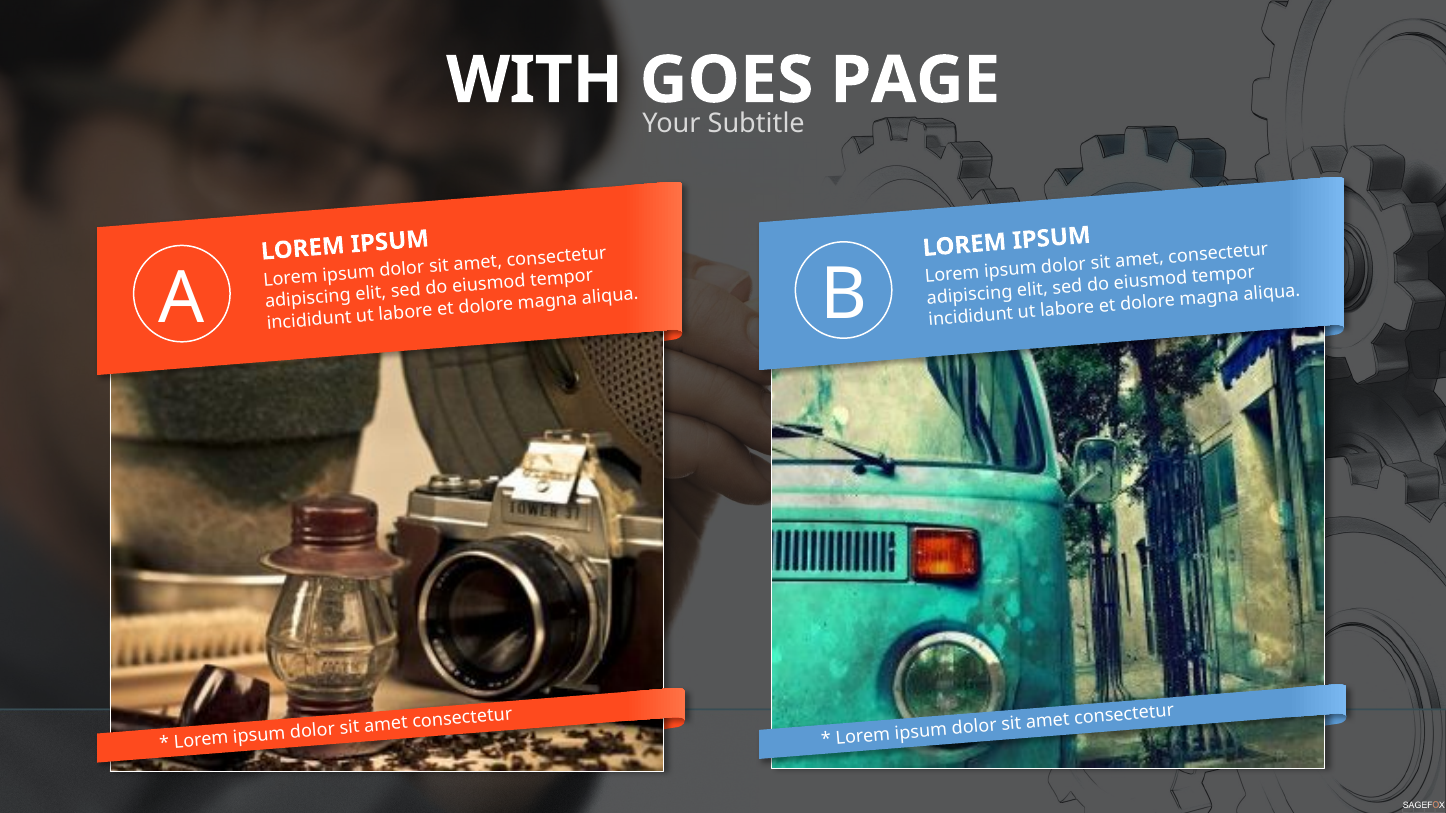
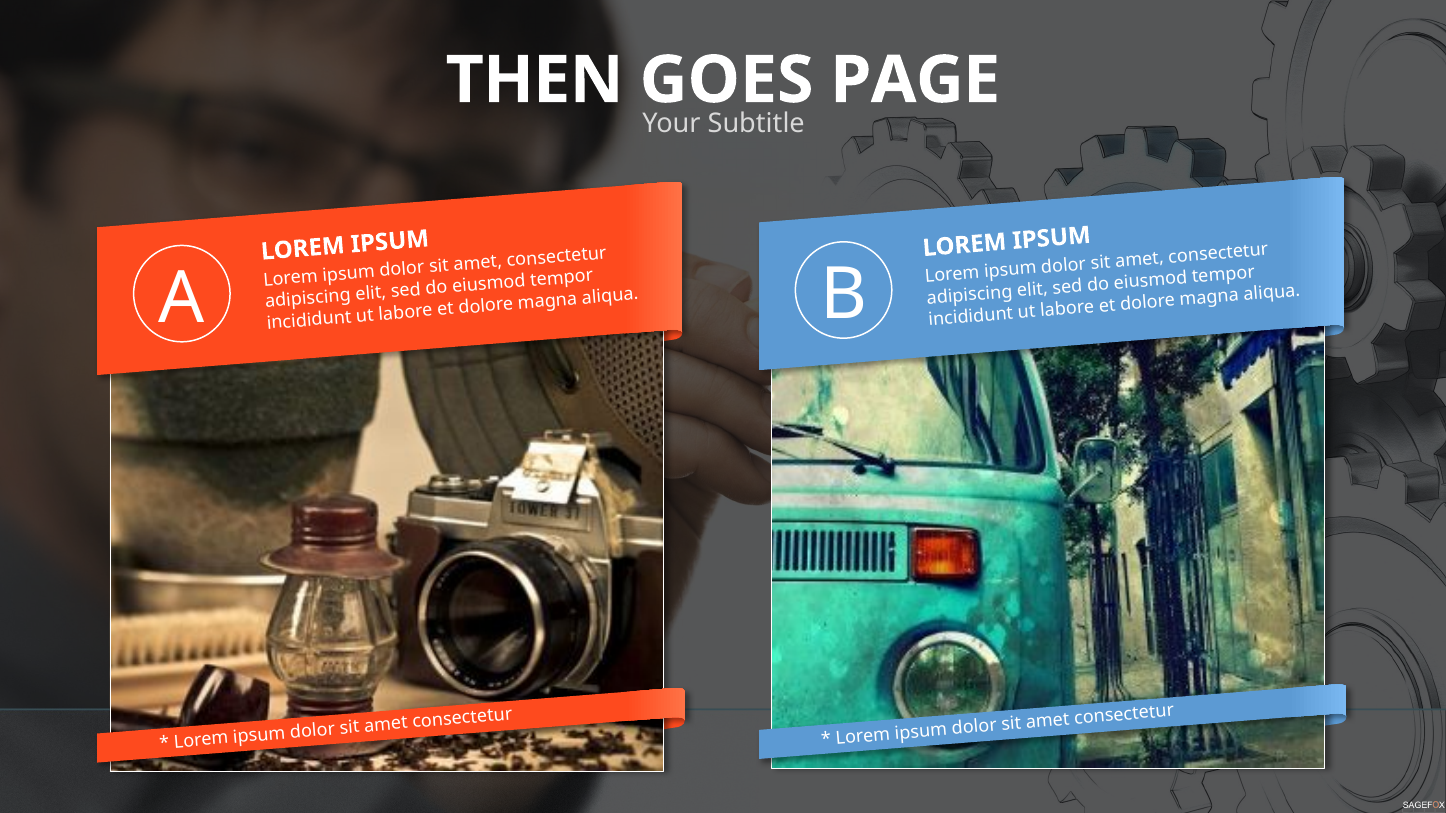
WITH: WITH -> THEN (535, 80)
